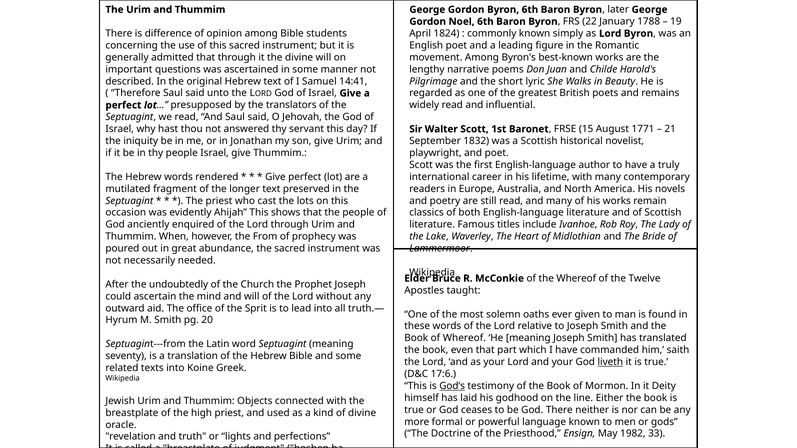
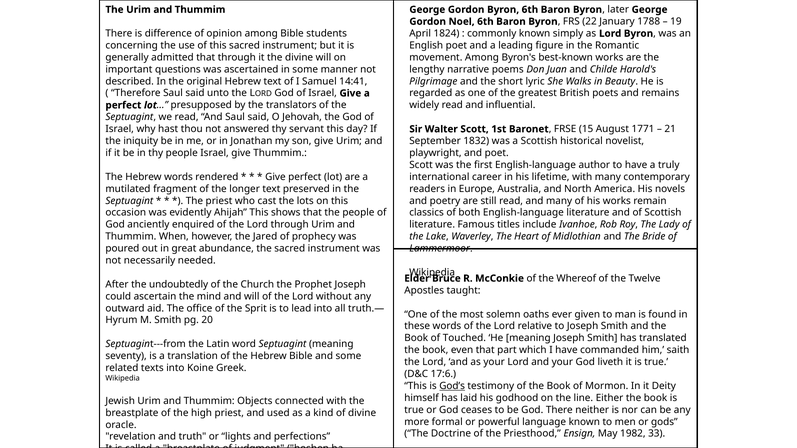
From: From -> Jared (265, 237)
of Whereof: Whereof -> Touched (464, 338)
liveth underline: present -> none (610, 362)
